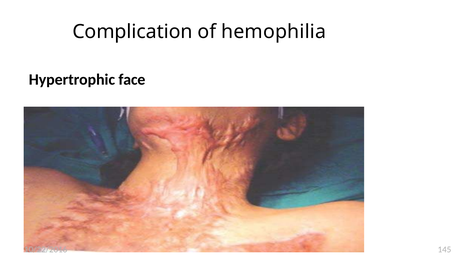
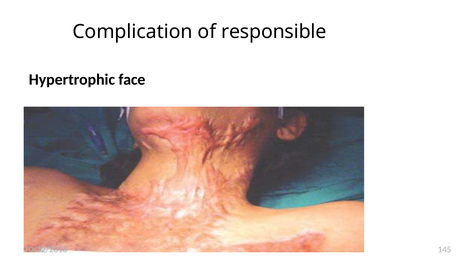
hemophilia: hemophilia -> responsible (274, 32)
